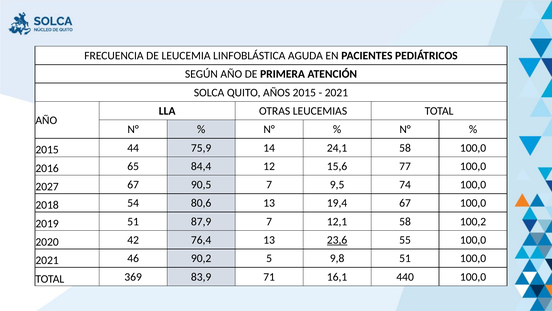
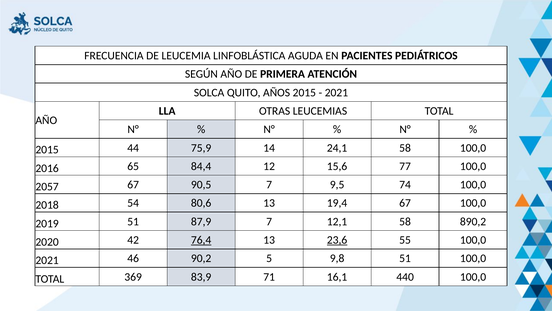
2027: 2027 -> 2057 (47, 186)
100,2: 100,2 -> 890,2 (473, 221)
76,4 underline: none -> present (201, 240)
